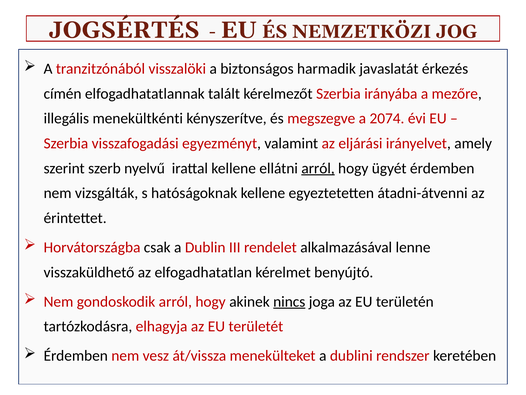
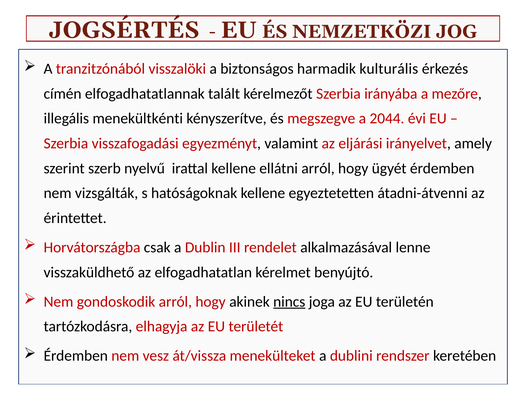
javaslatát: javaslatát -> kulturális (389, 69)
2074: 2074 -> 2044 (387, 118)
arról underline: present -> none (318, 168)
